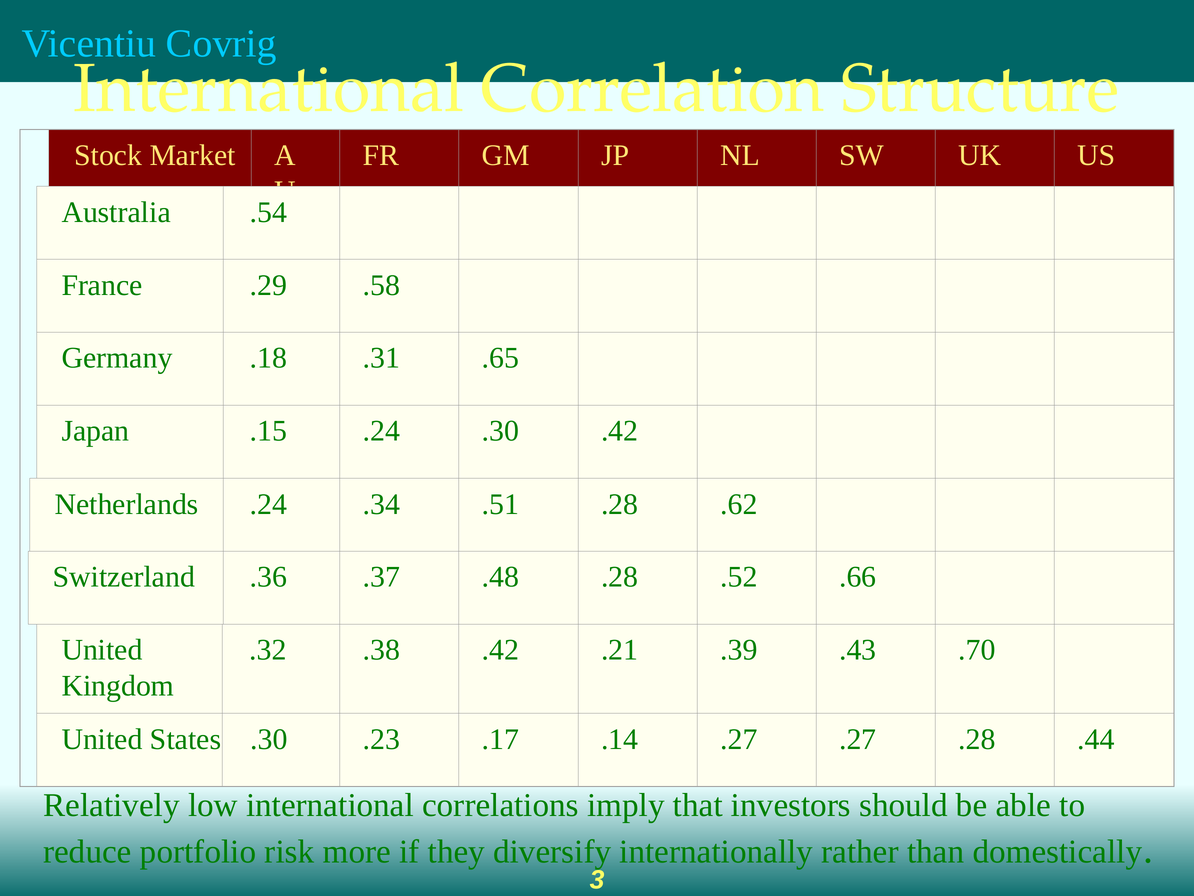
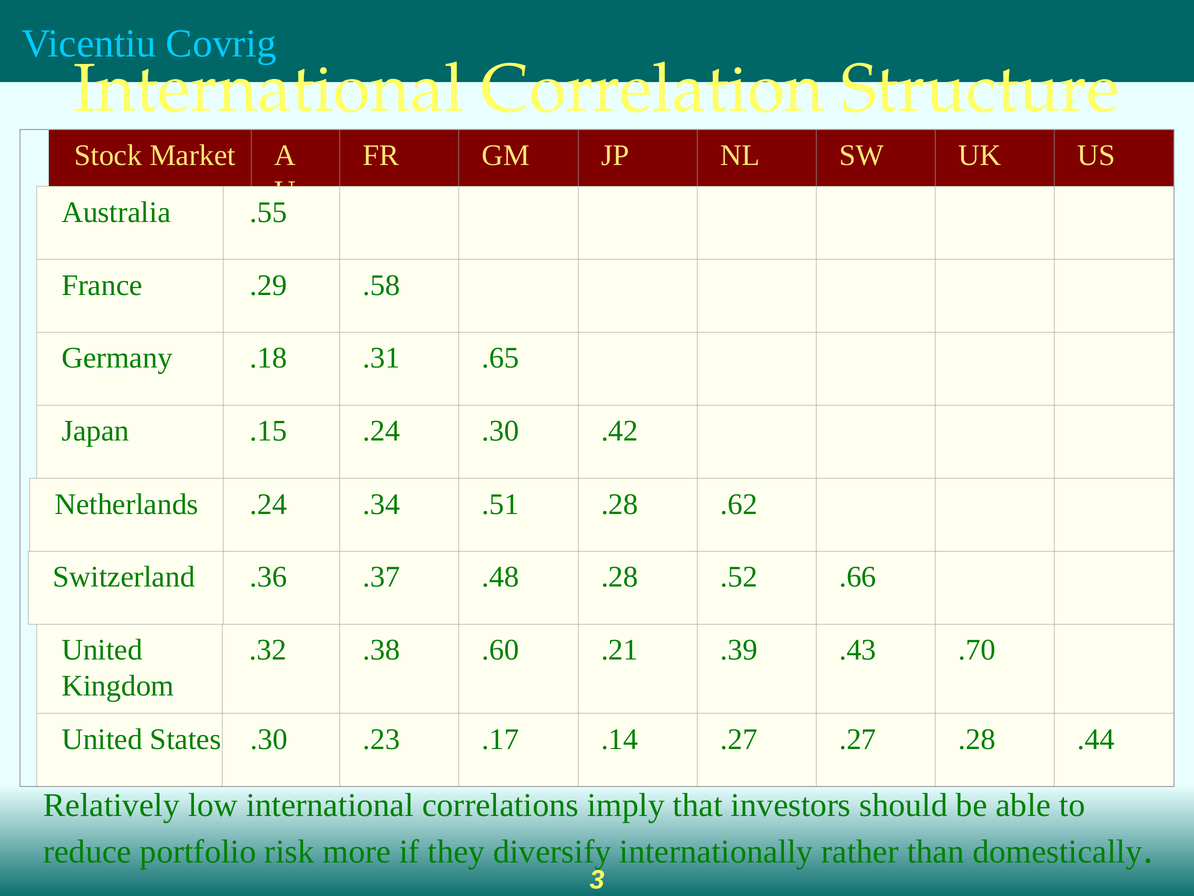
.54: .54 -> .55 (269, 212)
.38 .42: .42 -> .60 (500, 650)
